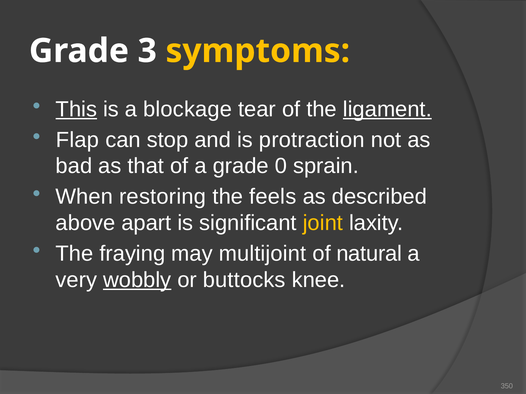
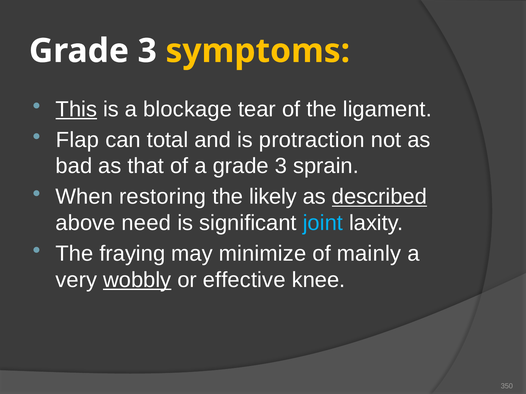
ligament underline: present -> none (387, 109)
stop: stop -> total (168, 140)
a grade 0: 0 -> 3 (281, 166)
feels: feels -> likely (273, 197)
described underline: none -> present (379, 197)
apart: apart -> need (146, 223)
joint colour: yellow -> light blue (323, 223)
multijoint: multijoint -> minimize (263, 254)
natural: natural -> mainly (369, 254)
buttocks: buttocks -> effective (244, 280)
